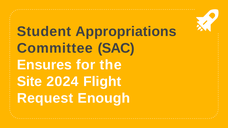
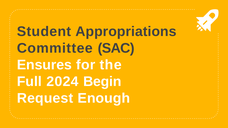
Site: Site -> Full (29, 82)
Flight: Flight -> Begin (102, 82)
